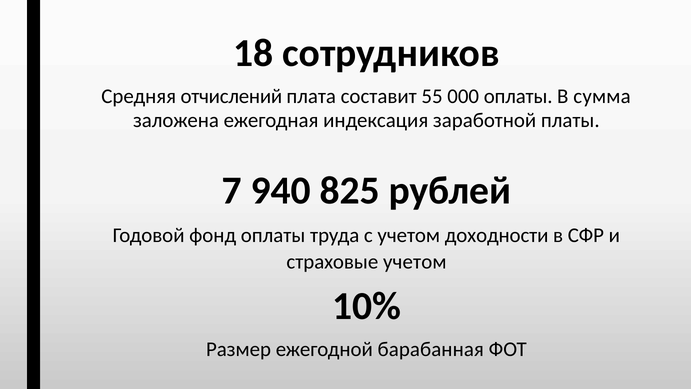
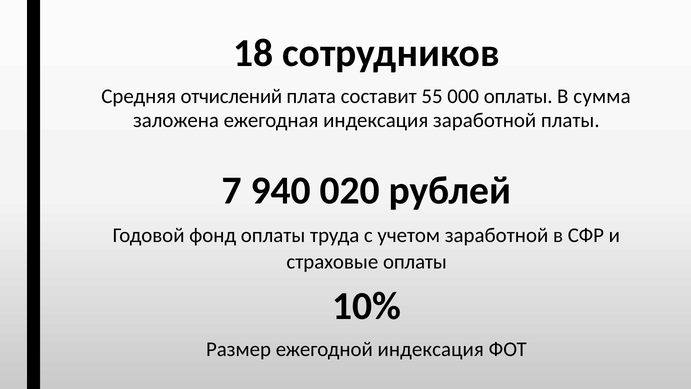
825: 825 -> 020 (350, 190)
учетом доходности: доходности -> заработной (497, 235)
страховые учетом: учетом -> оплаты (415, 262)
ежегодной барабанная: барабанная -> индексация (431, 349)
